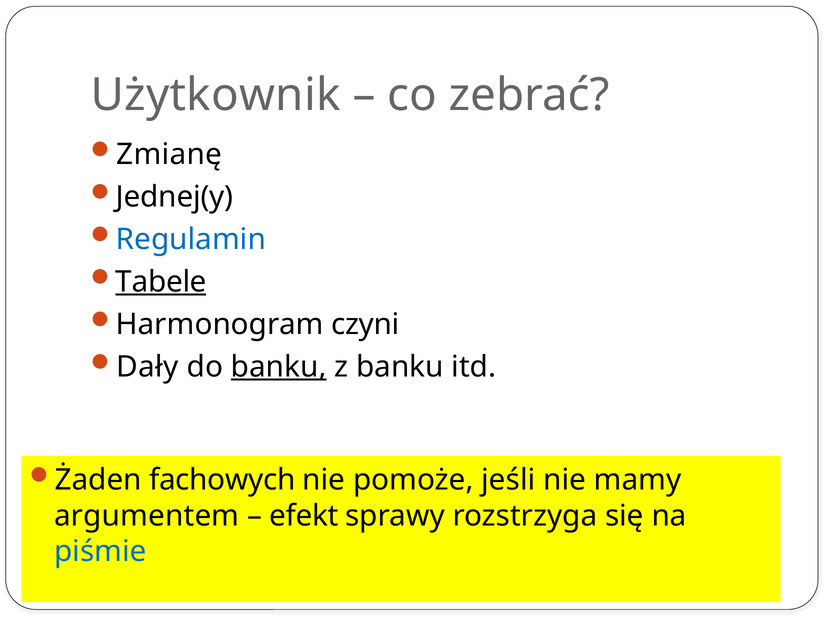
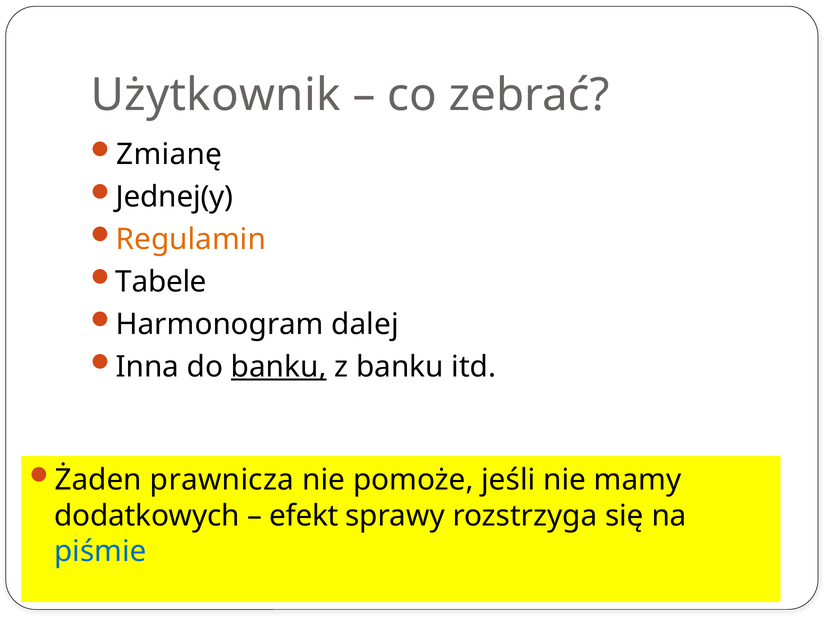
Regulamin colour: blue -> orange (191, 239)
Tabele underline: present -> none (161, 282)
czyni: czyni -> dalej (365, 324)
Dały: Dały -> Inna (147, 367)
fachowych: fachowych -> prawnicza (222, 480)
argumentem: argumentem -> dodatkowych (147, 516)
